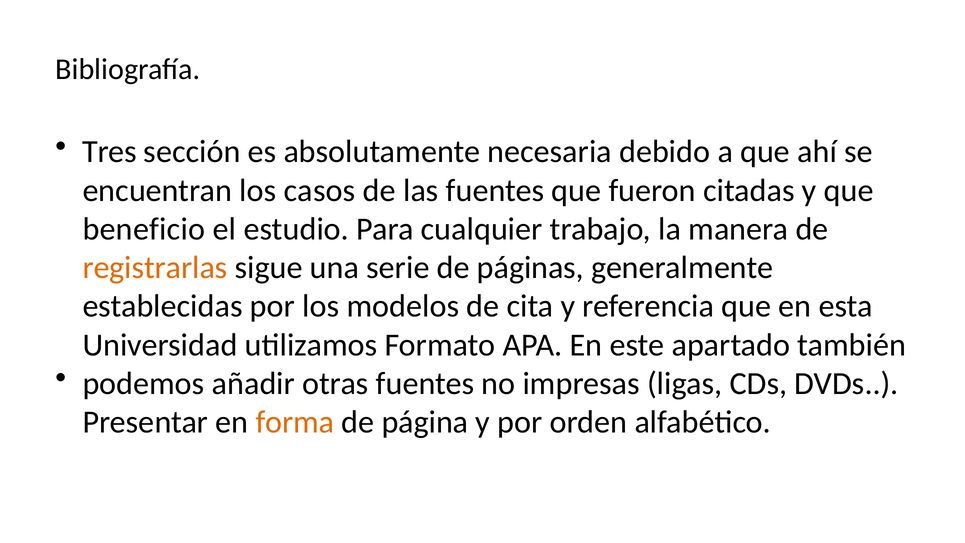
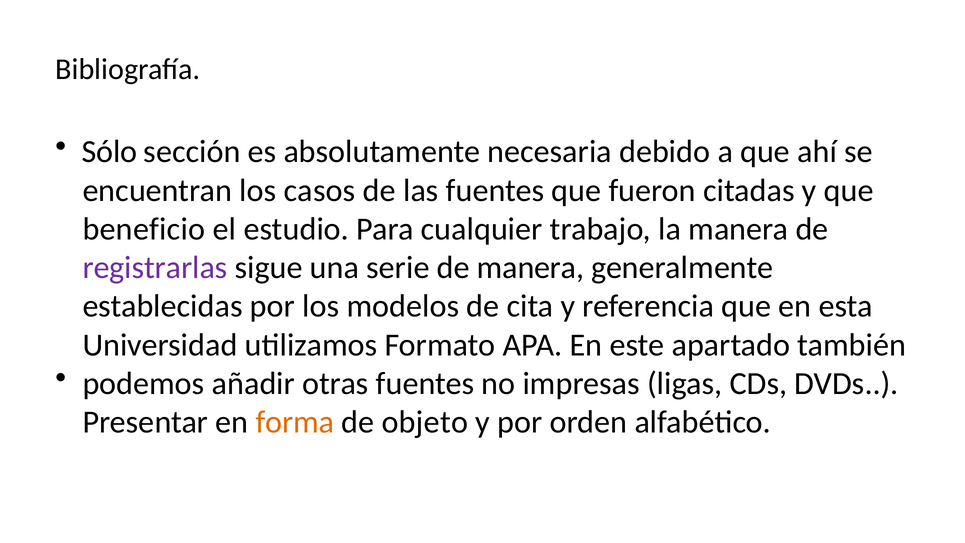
Tres: Tres -> Sólo (109, 152)
registrarlas colour: orange -> purple (155, 268)
de páginas: páginas -> manera (531, 268)
página: página -> objeto (425, 422)
